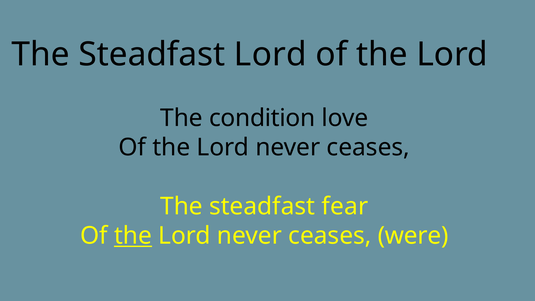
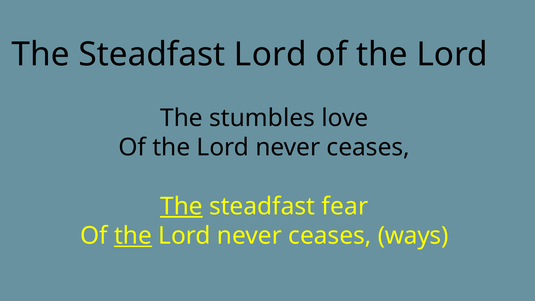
condition: condition -> stumbles (262, 118)
The underline: none -> present (181, 206)
were: were -> ways (413, 236)
